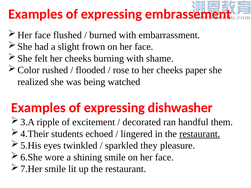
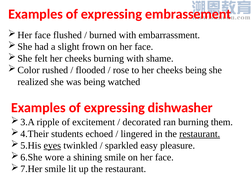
cheeks paper: paper -> being (196, 70)
ran handful: handful -> burning (193, 122)
eyes underline: none -> present (52, 146)
they: they -> easy (149, 146)
